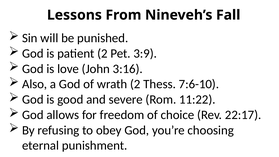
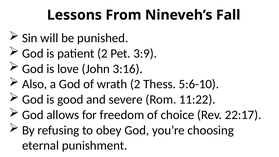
7:6-10: 7:6-10 -> 5:6-10 (199, 84)
